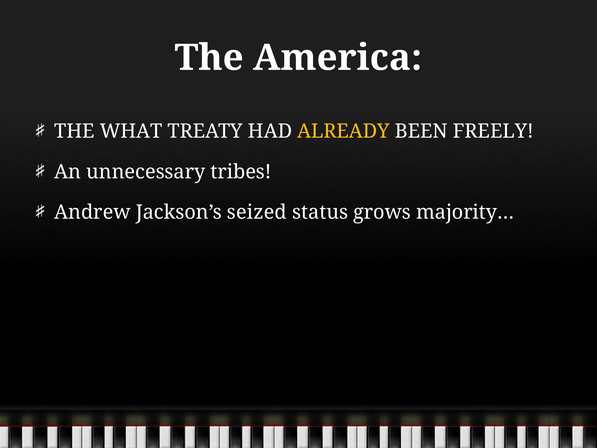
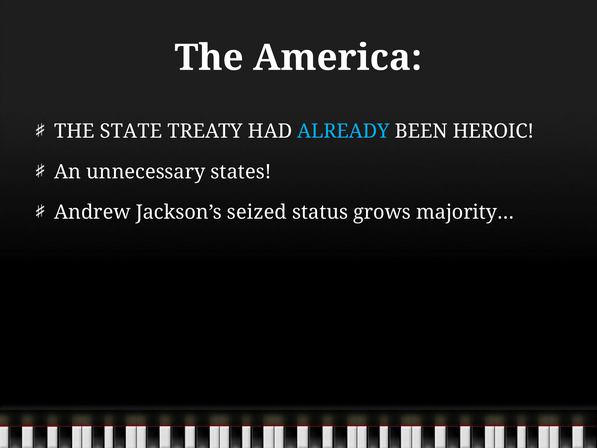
WHAT: WHAT -> STATE (131, 131)
ALREADY colour: yellow -> light blue (343, 131)
FREELY: FREELY -> HEROIC (493, 131)
tribes: tribes -> states (241, 172)
